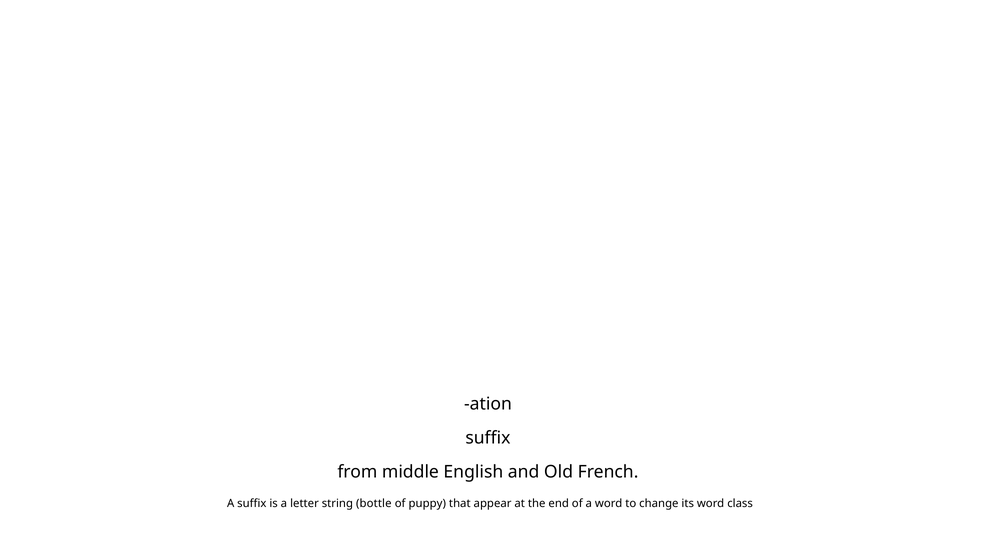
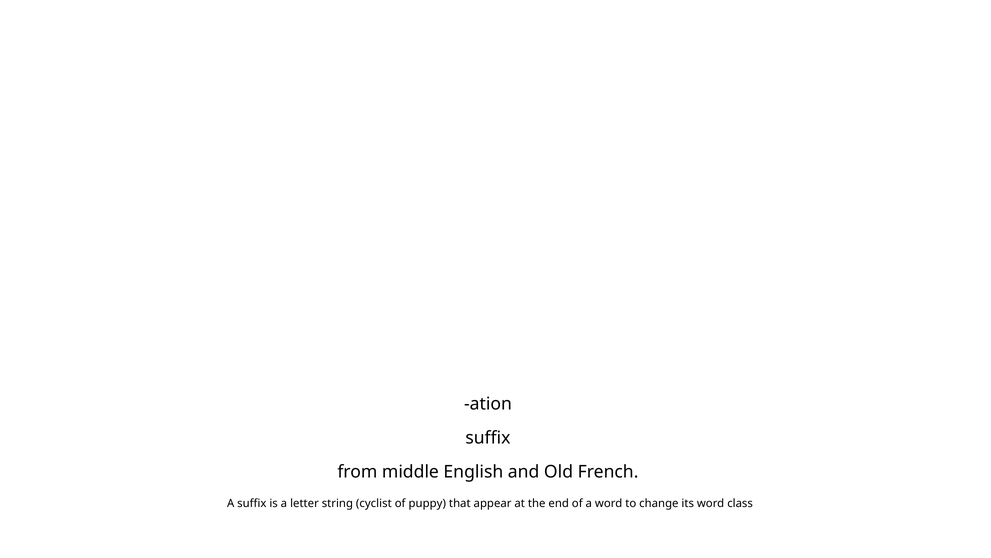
bottle: bottle -> cyclist (374, 503)
